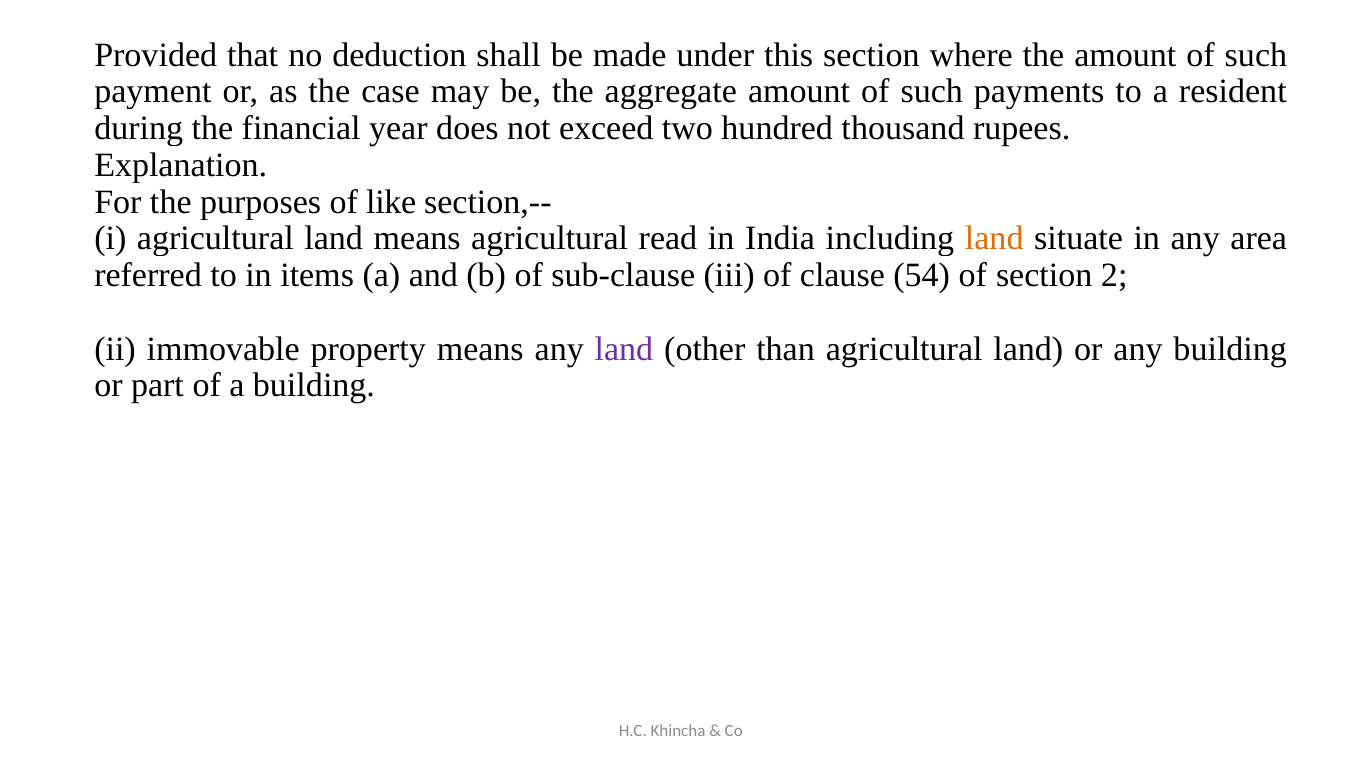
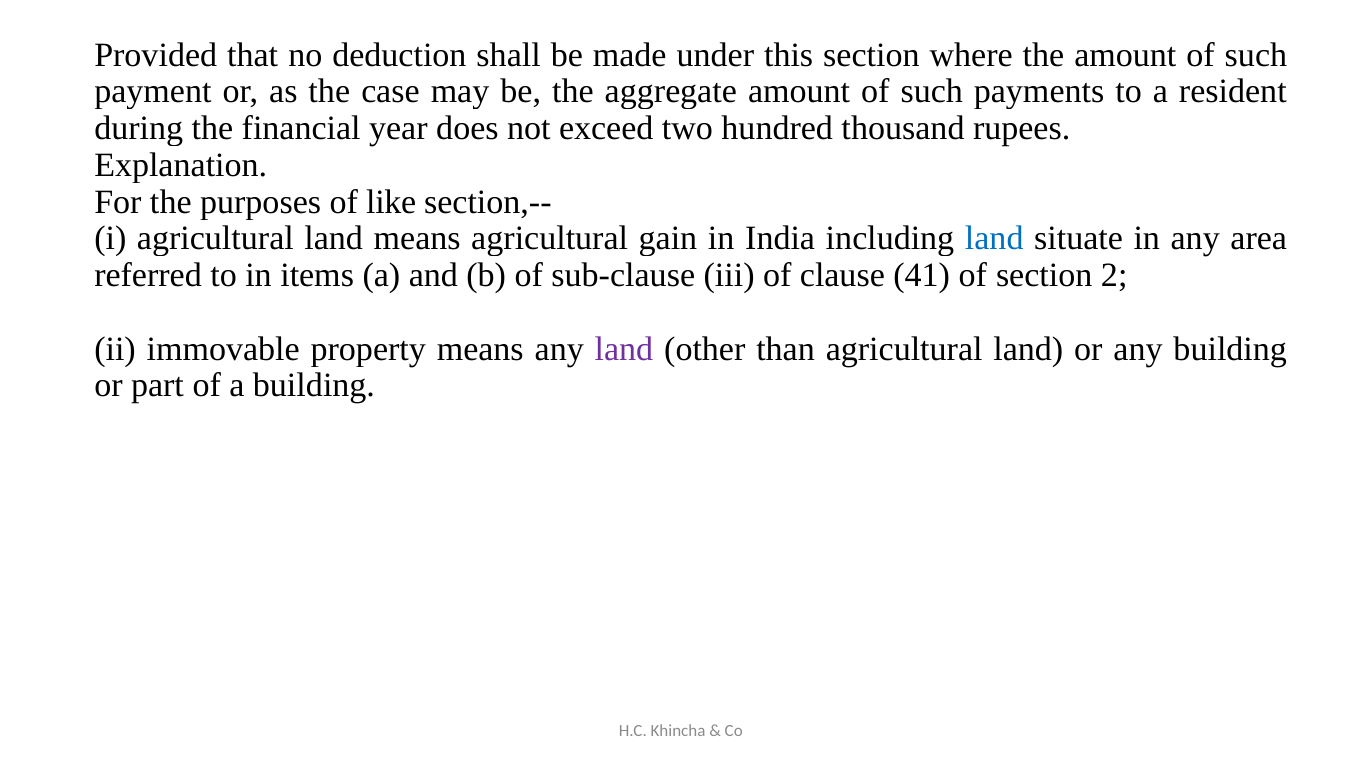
read: read -> gain (668, 239)
land colour: orange -> blue (994, 239)
54: 54 -> 41 (922, 275)
